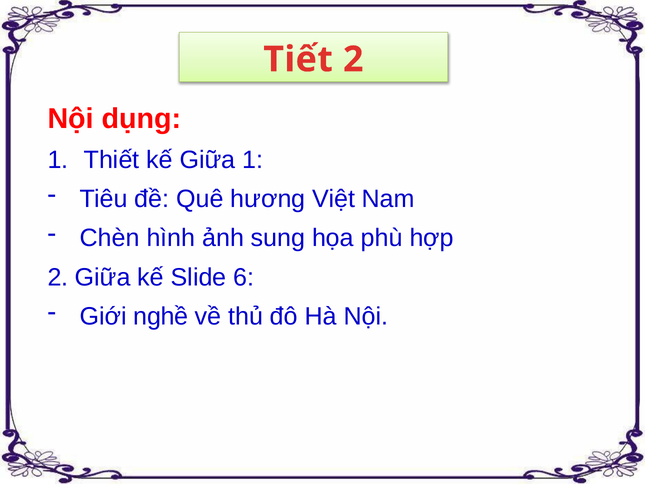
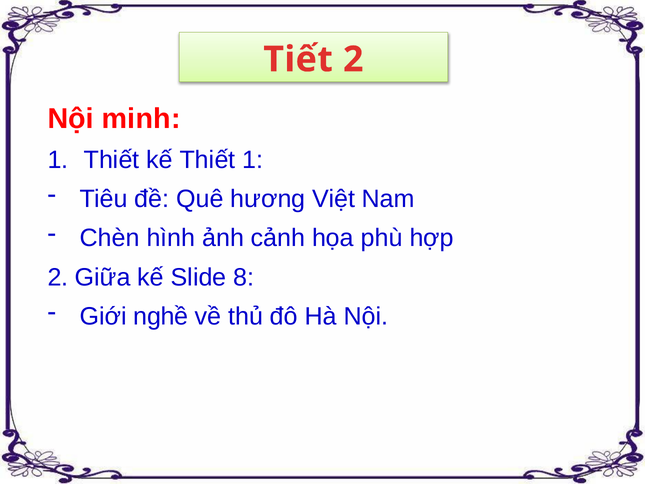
dụng: dụng -> minh (141, 119)
kế Giữa: Giữa -> Thiết (208, 160)
sung: sung -> cảnh (278, 238)
6: 6 -> 8 (244, 277)
